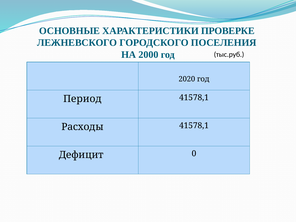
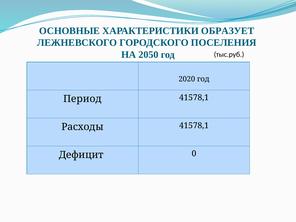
ПРОВЕРКЕ: ПРОВЕРКЕ -> ОБРАЗУЕТ (228, 31)
2000: 2000 -> 2050 (148, 55)
